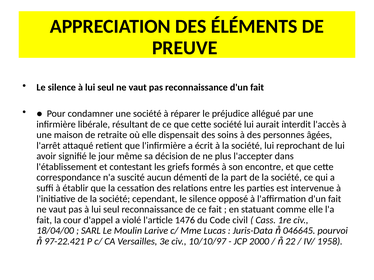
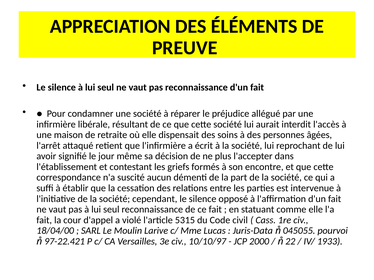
1476: 1476 -> 5315 (185, 220)
046645: 046645 -> 045055 (299, 231)
1958: 1958 -> 1933 (330, 242)
